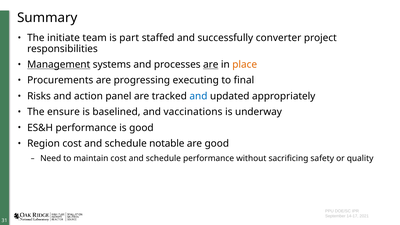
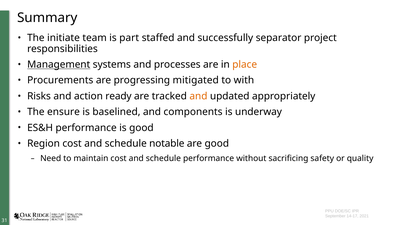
converter: converter -> separator (279, 38)
are underline: present -> none (211, 65)
executing: executing -> mitigated (196, 80)
final: final -> with (244, 80)
panel: panel -> ready (118, 96)
and colour: blue -> orange (198, 96)
vaccinations: vaccinations -> components (193, 112)
